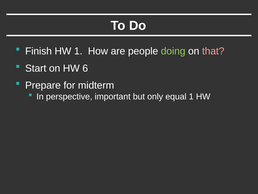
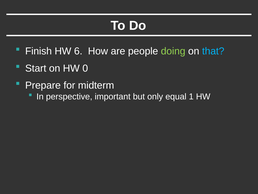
HW 1: 1 -> 6 (78, 51)
that colour: pink -> light blue (213, 51)
6: 6 -> 0 (85, 68)
